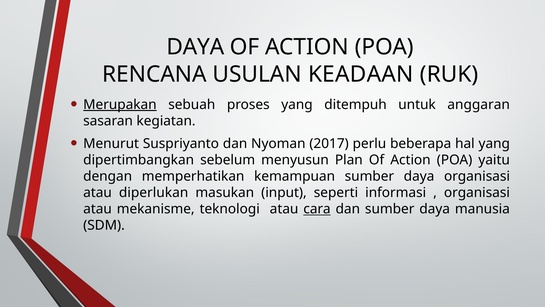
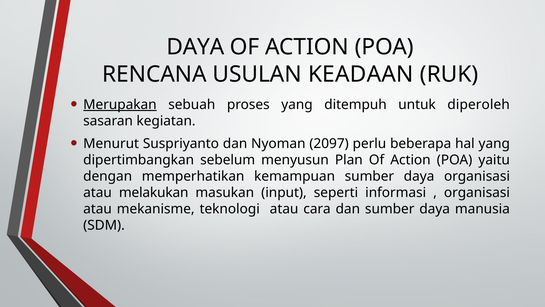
anggaran: anggaran -> diperoleh (479, 105)
2017: 2017 -> 2097 (329, 143)
diperlukan: diperlukan -> melakukan (154, 192)
cara underline: present -> none (317, 209)
